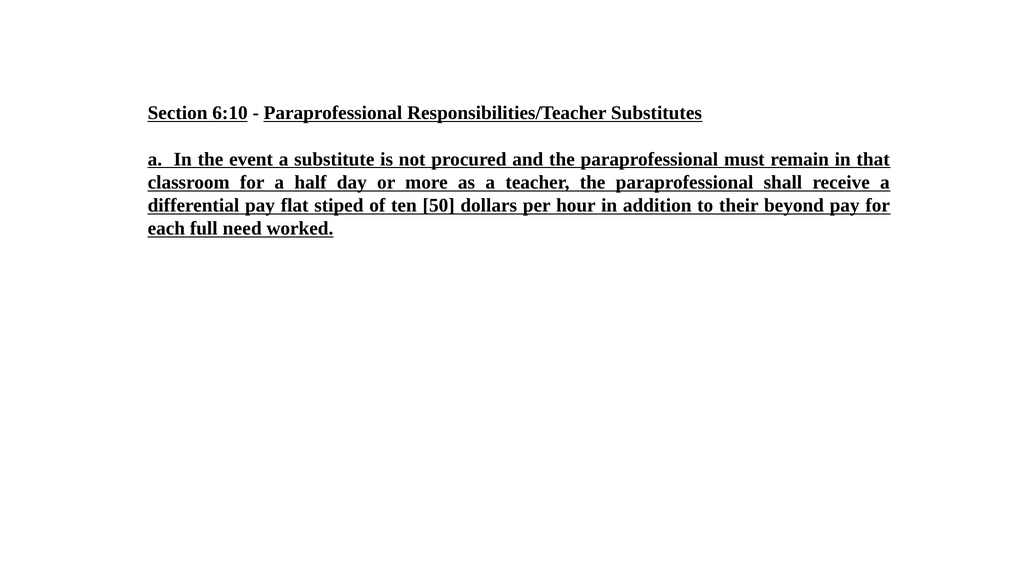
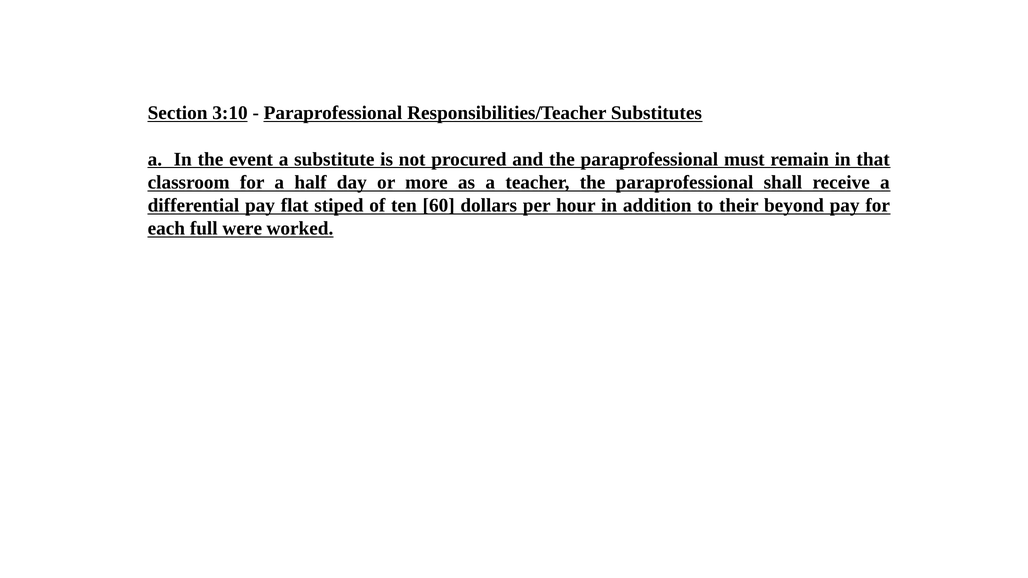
6:10: 6:10 -> 3:10 (230, 113)
50: 50 -> 60 (439, 206)
need: need -> were (242, 229)
